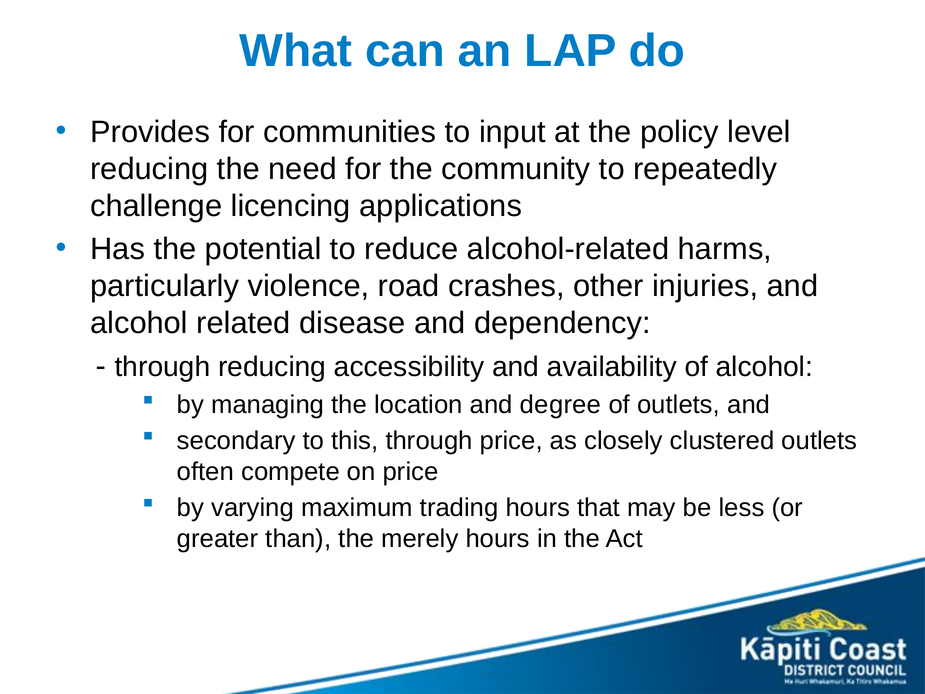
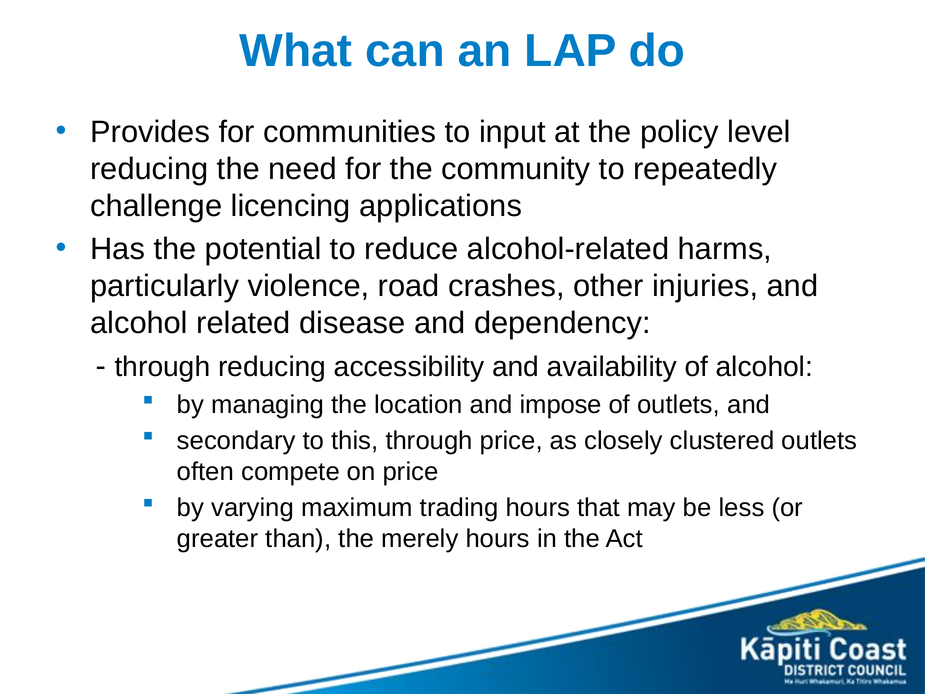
degree: degree -> impose (561, 405)
